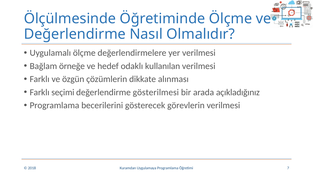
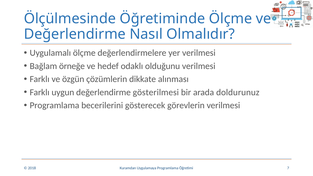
kullanılan: kullanılan -> olduğunu (163, 66)
seçimi: seçimi -> uygun (63, 92)
açıkladığınız: açıkladığınız -> doldurunuz (238, 92)
